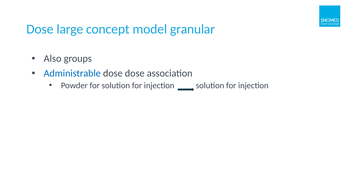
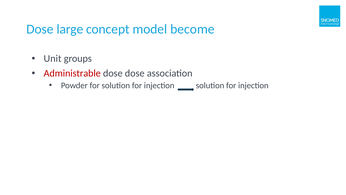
granular: granular -> become (192, 29)
Also: Also -> Unit (53, 58)
Administrable colour: blue -> red (72, 73)
